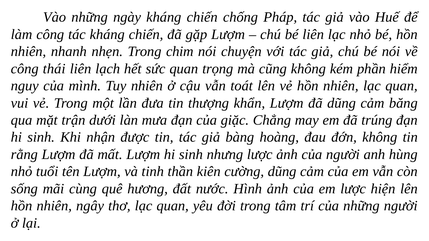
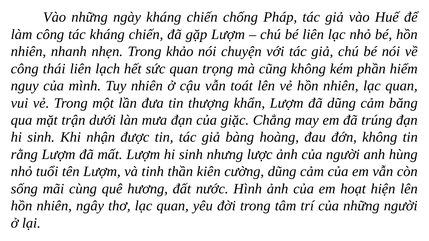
chim: chim -> khảo (180, 52)
em lược: lược -> hoạt (353, 189)
